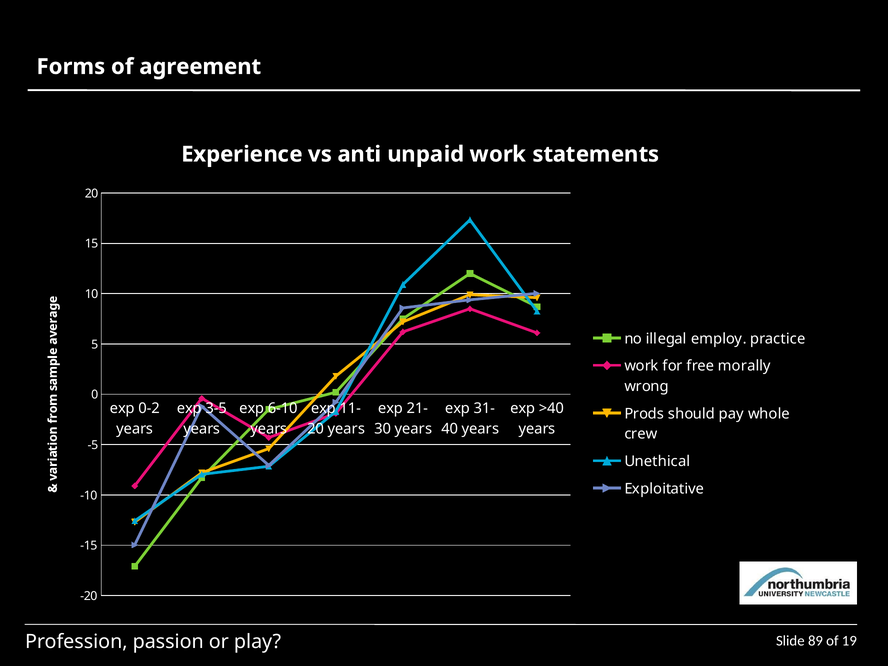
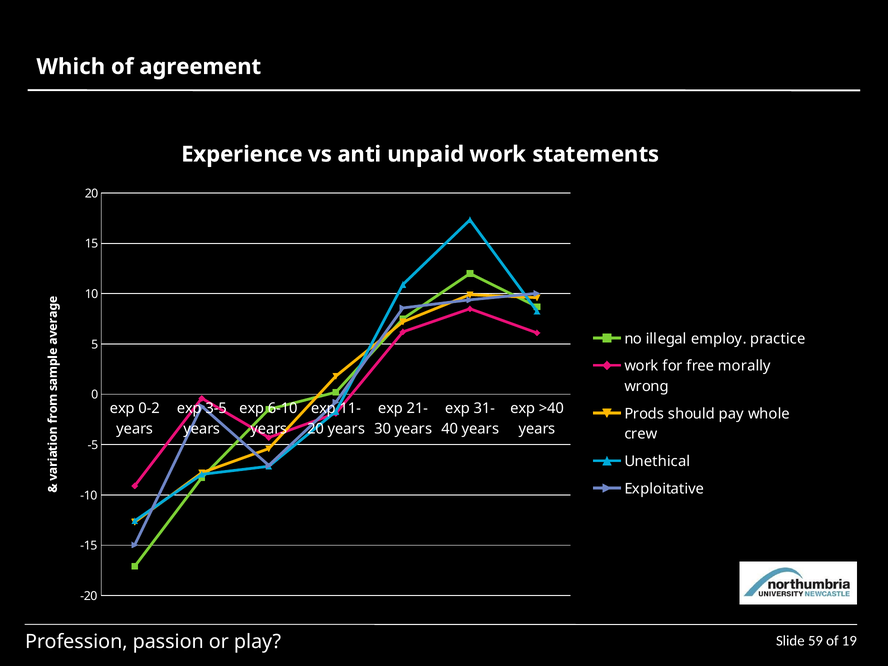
Forms: Forms -> Which (71, 67)
89: 89 -> 59 (815, 641)
